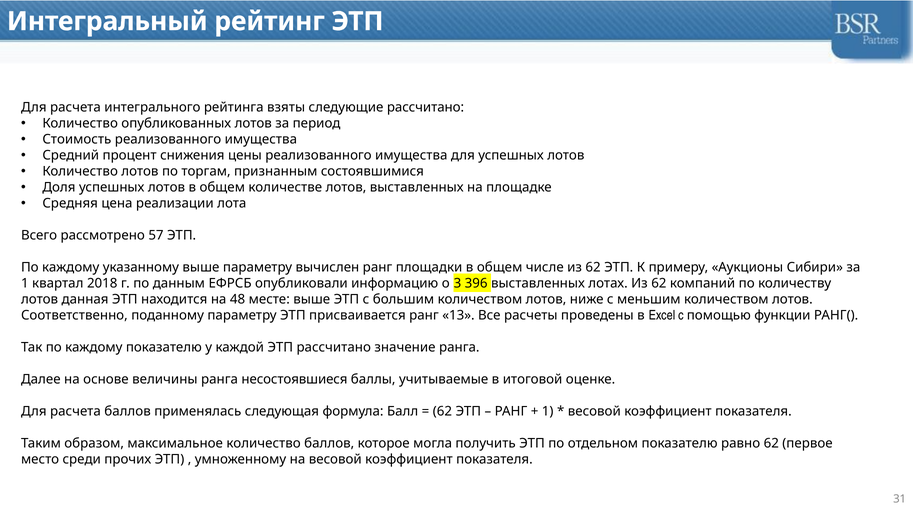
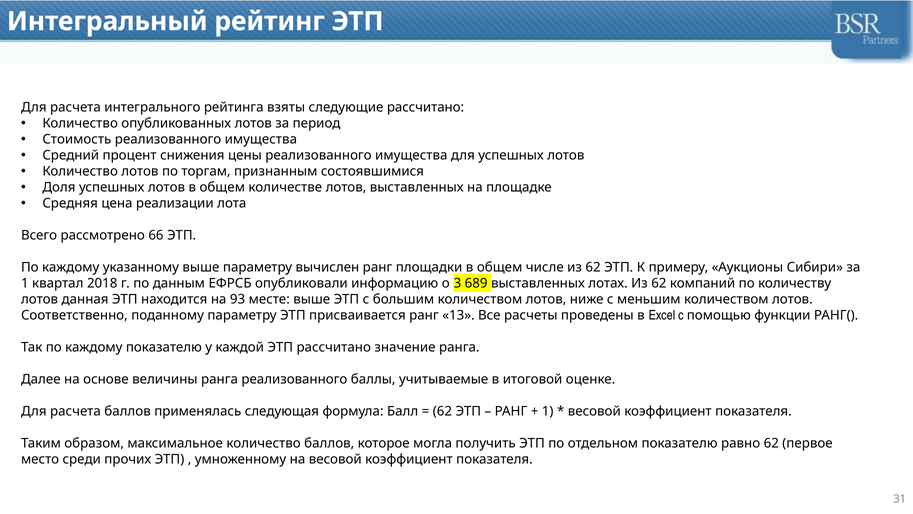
57: 57 -> 66 (156, 235)
396: 396 -> 689 (476, 283)
48: 48 -> 93 (238, 299)
ранга несостоявшиеся: несостоявшиеся -> реализованного (294, 379)
